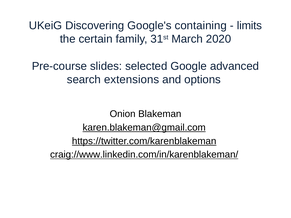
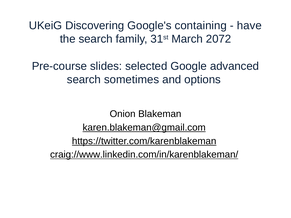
limits: limits -> have (249, 26)
the certain: certain -> search (96, 39)
2020: 2020 -> 2072 (219, 39)
extensions: extensions -> sometimes (132, 80)
